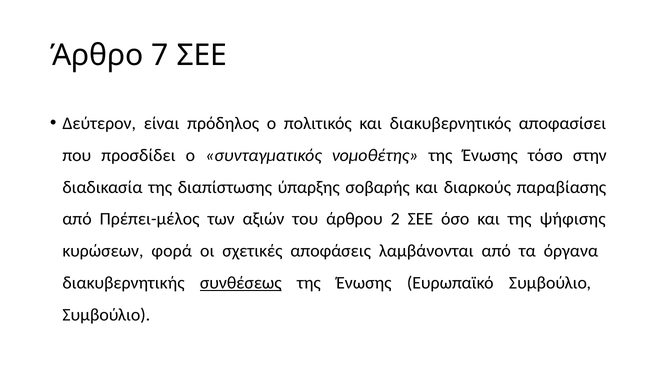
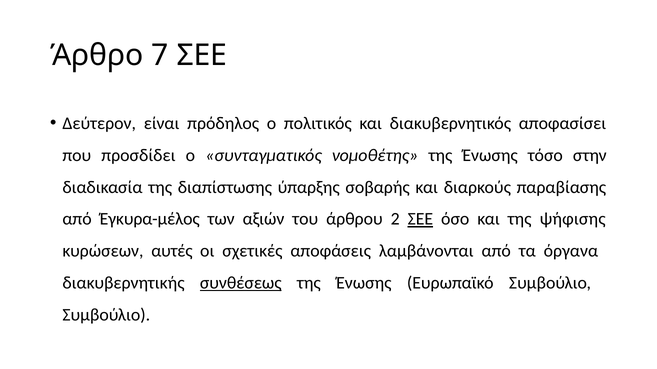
Πρέπει-μέλος: Πρέπει-μέλος -> Έγκυρα-μέλος (150, 219)
ΣΕΕ underline: none -> present (420, 219)
φορά: φορά -> αυτές (172, 251)
